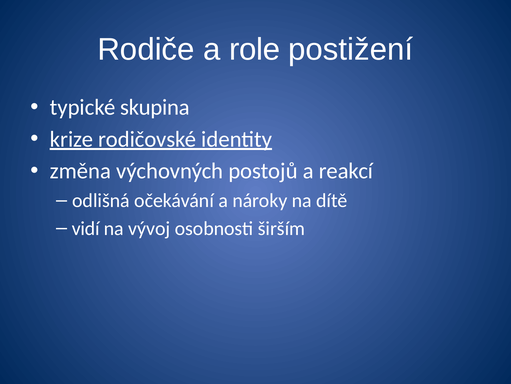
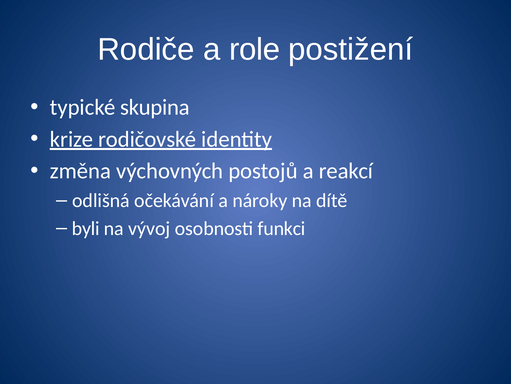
vidí: vidí -> byli (86, 228)
širším: širším -> funkci (282, 228)
